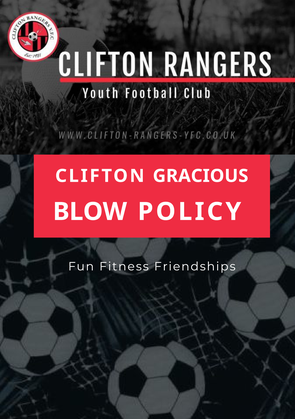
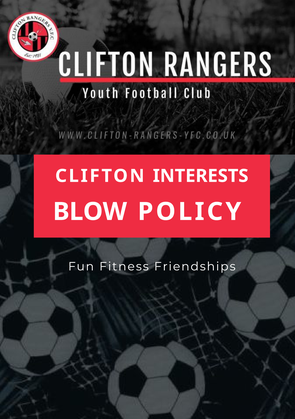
GRACIOUS: GRACIOUS -> INTERESTS (201, 176)
